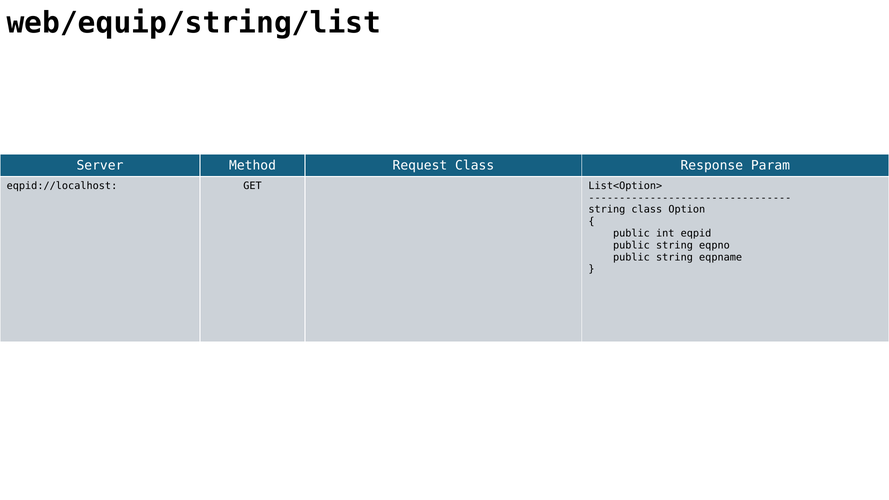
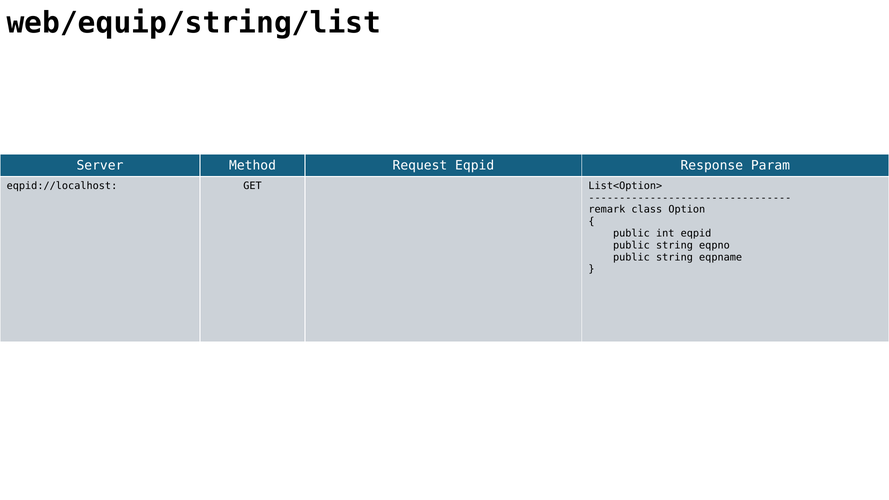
Request Class: Class -> Eqpid (475, 165)
string: string -> remark (607, 210)
